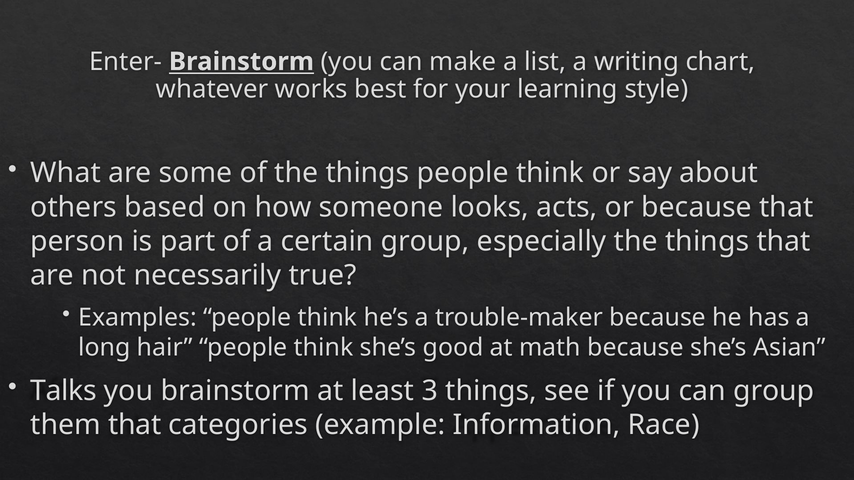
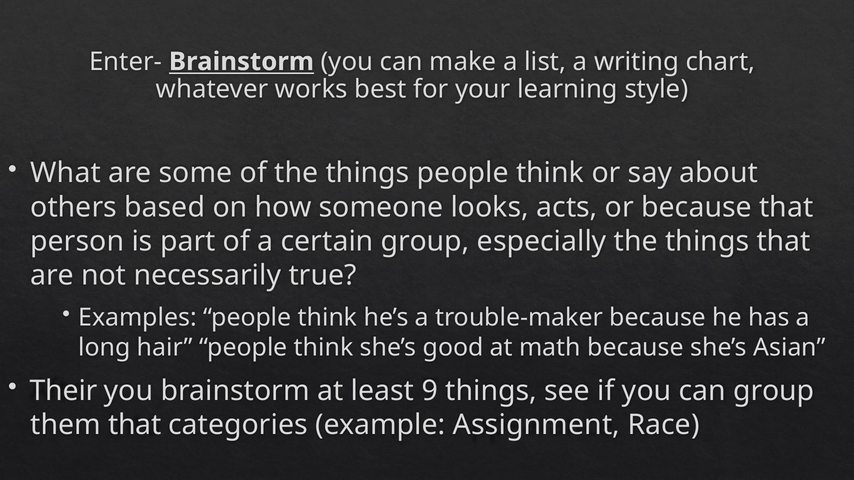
Talks: Talks -> Their (64, 391)
3: 3 -> 9 (430, 391)
Information: Information -> Assignment (536, 425)
